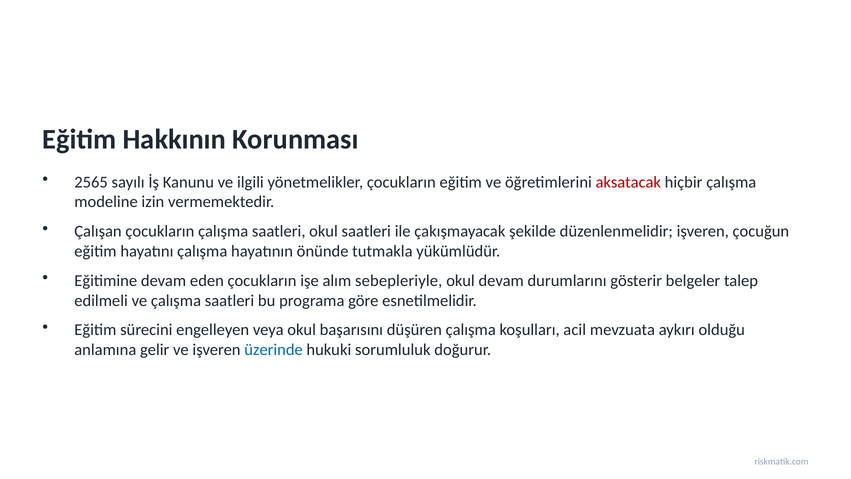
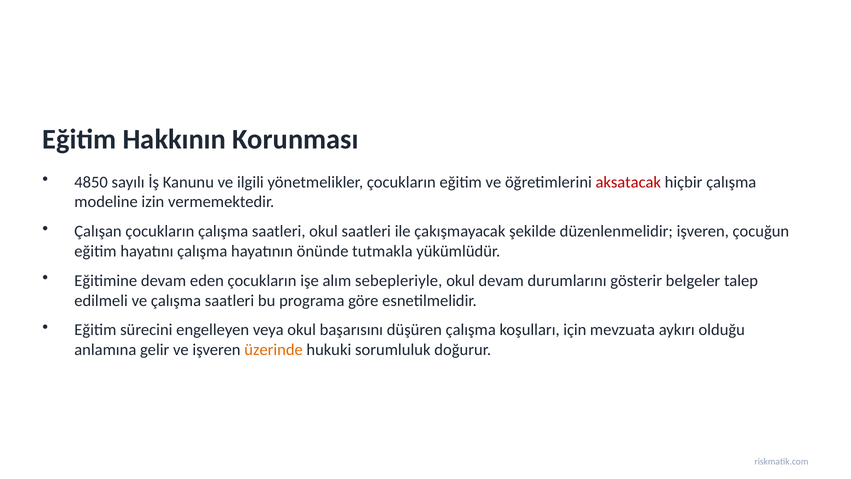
2565: 2565 -> 4850 (91, 182)
acil: acil -> için (575, 330)
üzerinde colour: blue -> orange (274, 350)
